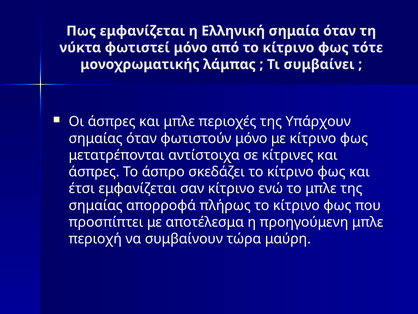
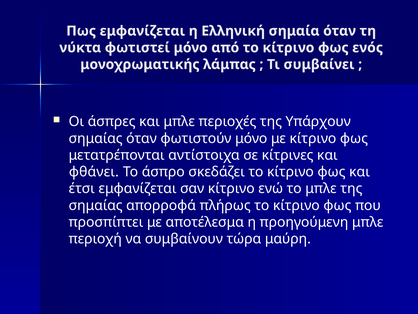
τότε: τότε -> ενός (368, 48)
άσπρες: άσπρες -> φθάνει (94, 172)
